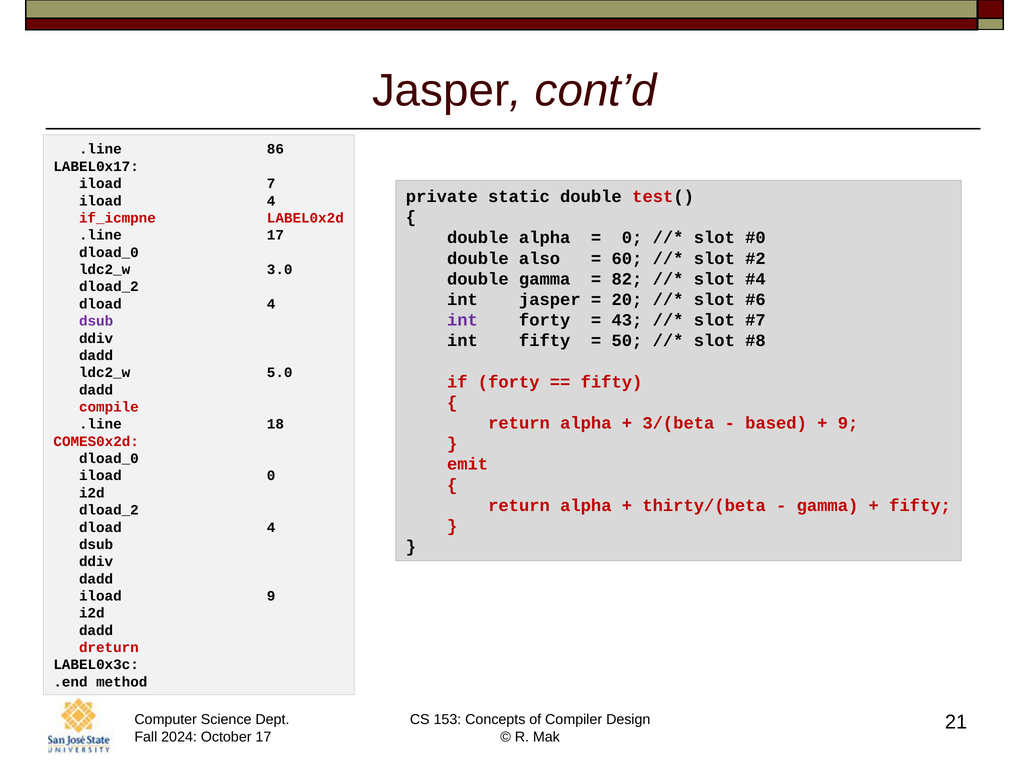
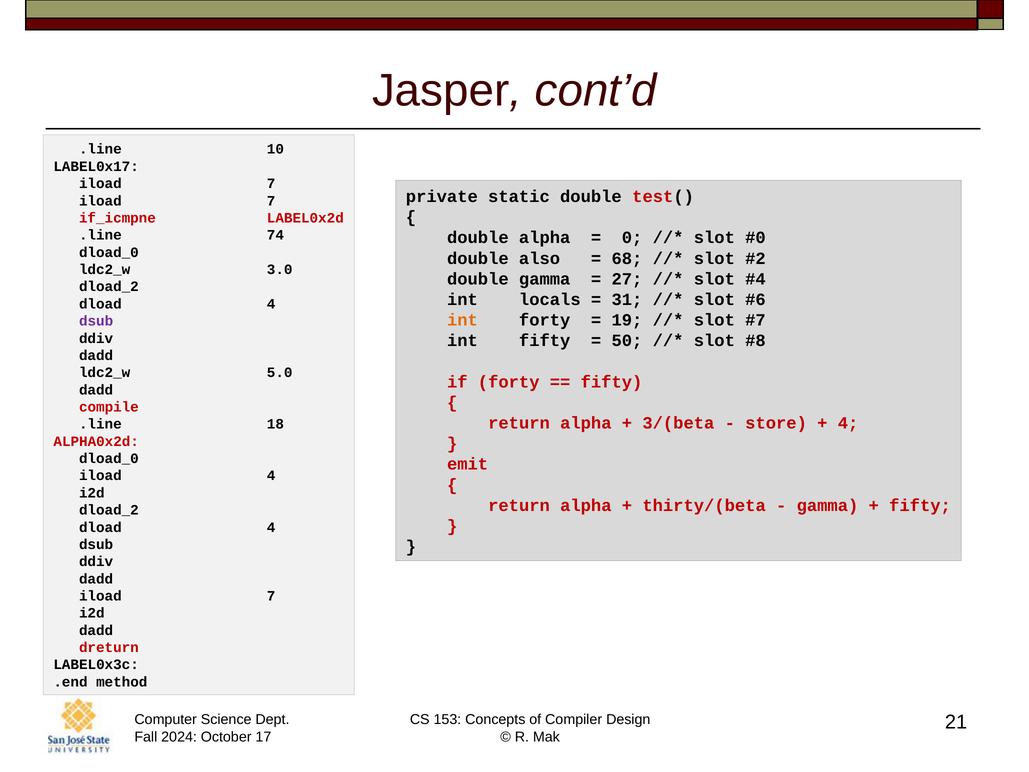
86: 86 -> 10 (275, 149)
4: 4 -> 7 (271, 201)
.line 17: 17 -> 74 (275, 235)
60: 60 -> 68 (627, 258)
82: 82 -> 27 (627, 279)
int jasper: jasper -> locals (550, 299)
20: 20 -> 31 (627, 299)
int colour: purple -> orange (462, 320)
43: 43 -> 19 (627, 320)
based: based -> store (776, 423)
9: 9 -> 4 (848, 423)
COMES0x2d: COMES0x2d -> ALPHA0x2d (96, 441)
iload 0: 0 -> 4 (271, 476)
9: 9 -> 7 (271, 596)
